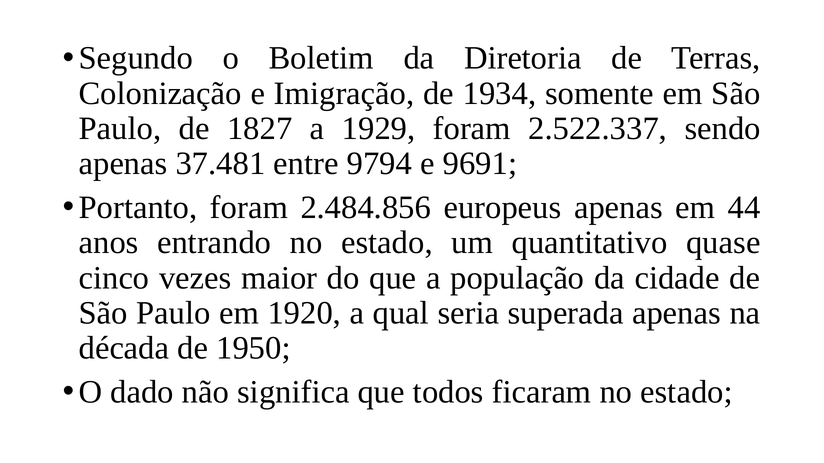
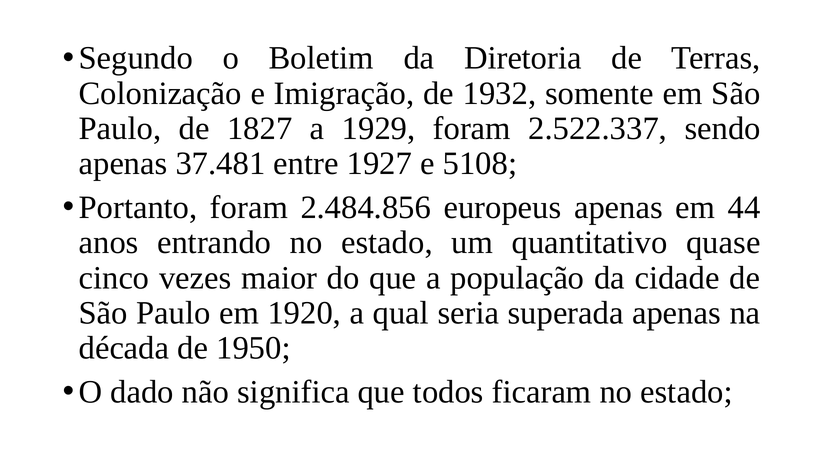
1934: 1934 -> 1932 (499, 93)
9794: 9794 -> 1927 (379, 164)
9691: 9691 -> 5108 (480, 164)
